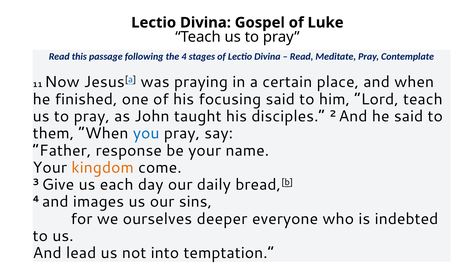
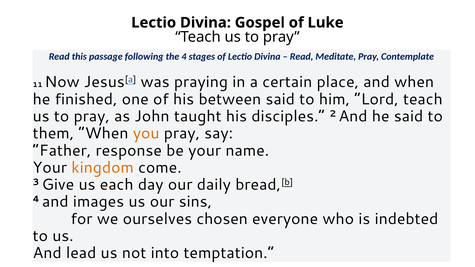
focusing: focusing -> between (230, 99)
you colour: blue -> orange (146, 133)
deeper: deeper -> chosen (222, 219)
